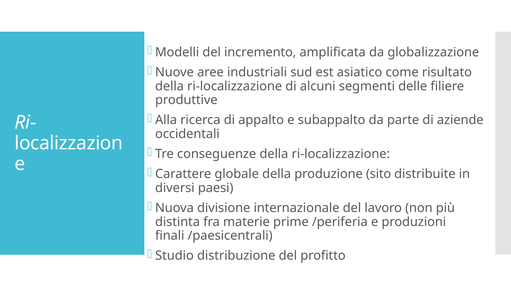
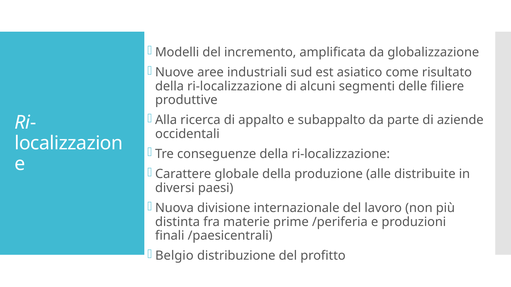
sito: sito -> alle (379, 174)
Studio: Studio -> Belgio (174, 256)
